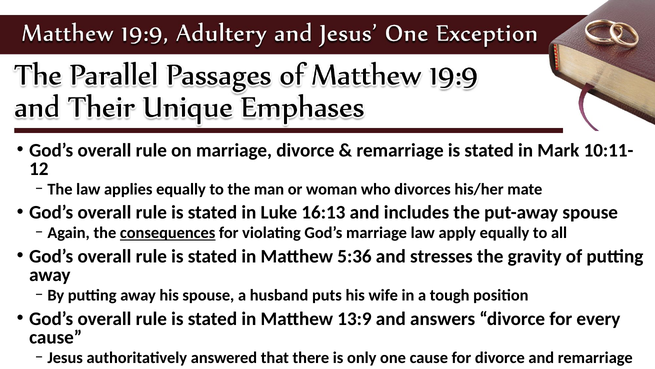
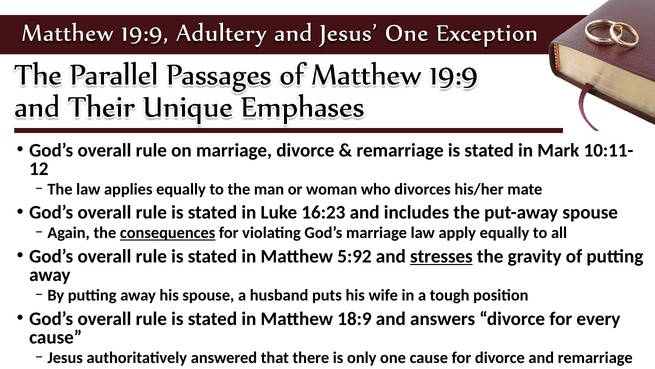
16:13: 16:13 -> 16:23 (323, 212)
5:36: 5:36 -> 5:92 (354, 256)
stresses underline: none -> present (441, 256)
13:9: 13:9 -> 18:9 (354, 318)
